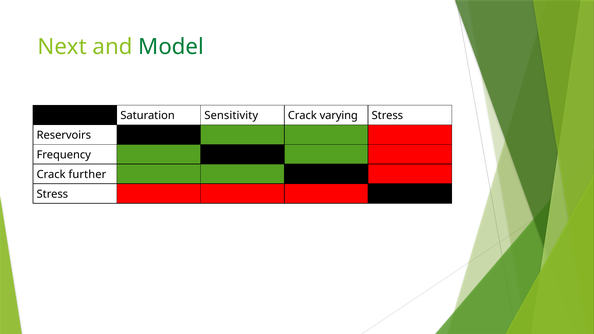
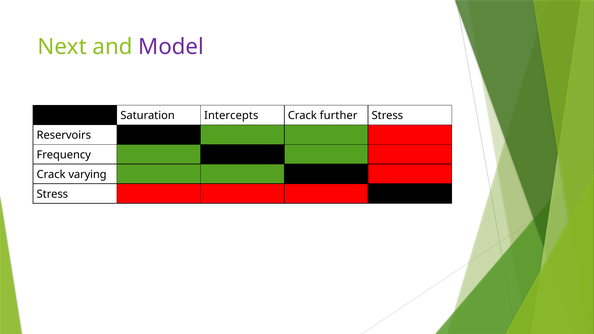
Model colour: green -> purple (171, 47)
Sensitivity: Sensitivity -> Intercepts (231, 116)
varying: varying -> further (339, 116)
further: further -> varying (87, 175)
